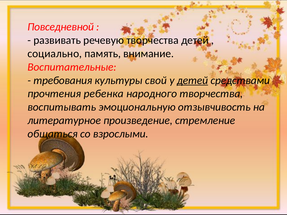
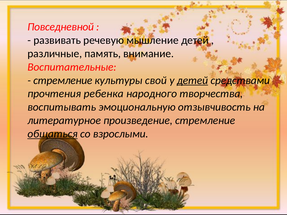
речевую творчества: творчества -> мышление (153, 40)
социально: социально -> различные (55, 54)
требования: требования -> стремление (63, 80)
общаться underline: none -> present (53, 134)
